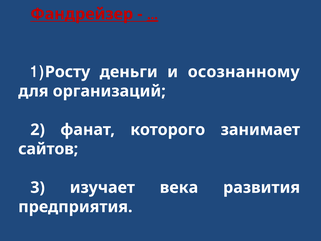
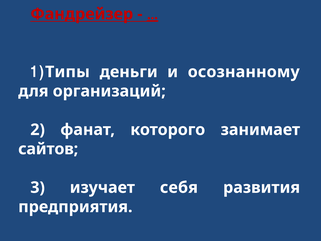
Росту: Росту -> Типы (67, 72)
века: века -> себя (179, 187)
